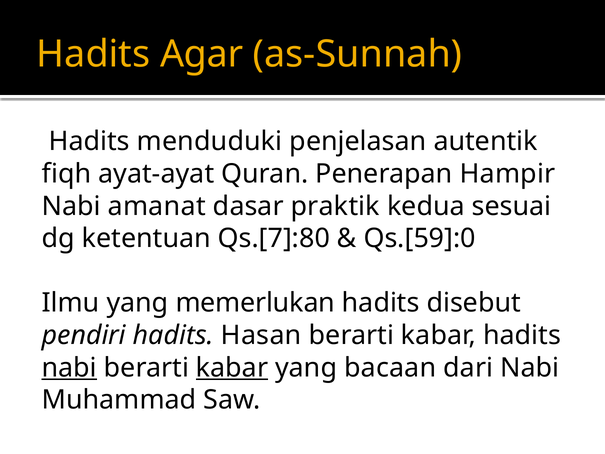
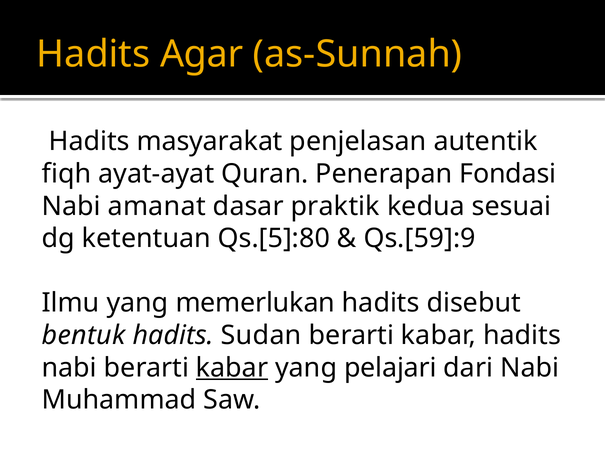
menduduki: menduduki -> masyarakat (210, 142)
Hampir: Hampir -> Fondasi (508, 174)
Qs.[7]:80: Qs.[7]:80 -> Qs.[5]:80 (274, 238)
Qs.[59]:0: Qs.[59]:0 -> Qs.[59]:9 (420, 238)
pendiri: pendiri -> bentuk (84, 335)
Hasan: Hasan -> Sudan (261, 335)
nabi underline: present -> none (69, 367)
bacaan: bacaan -> pelajari (390, 367)
